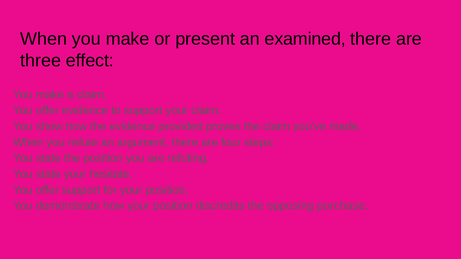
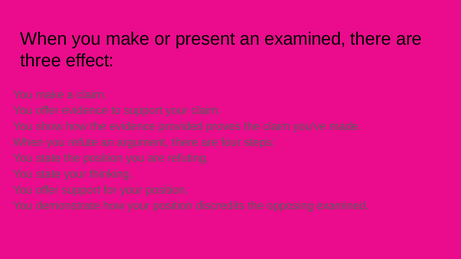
hesitate: hesitate -> thinking (111, 174)
opposing purchase: purchase -> examined (343, 206)
